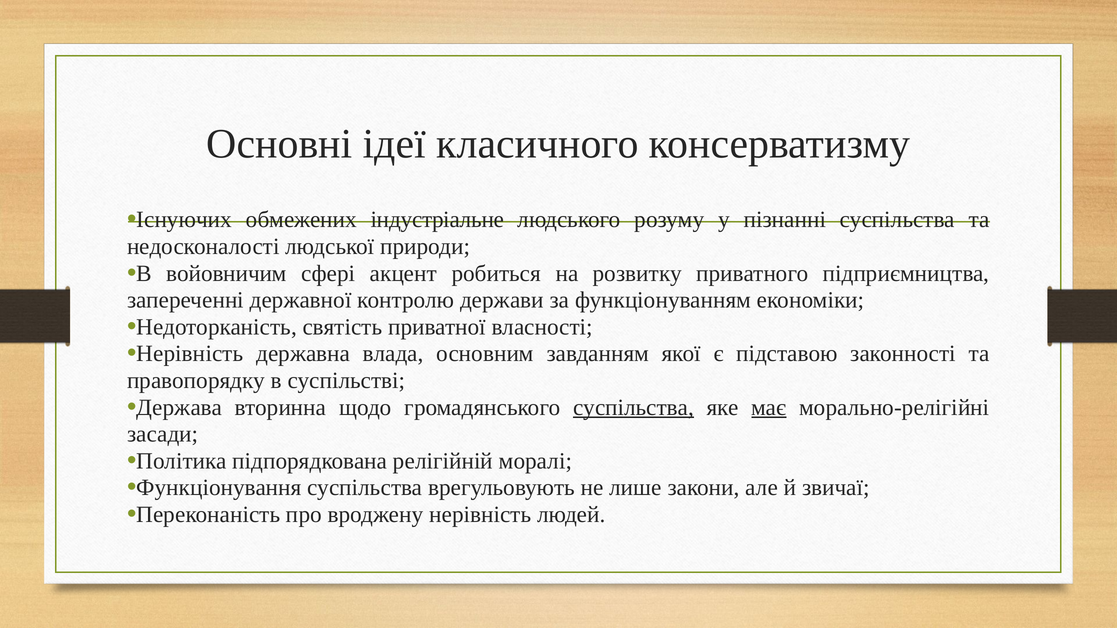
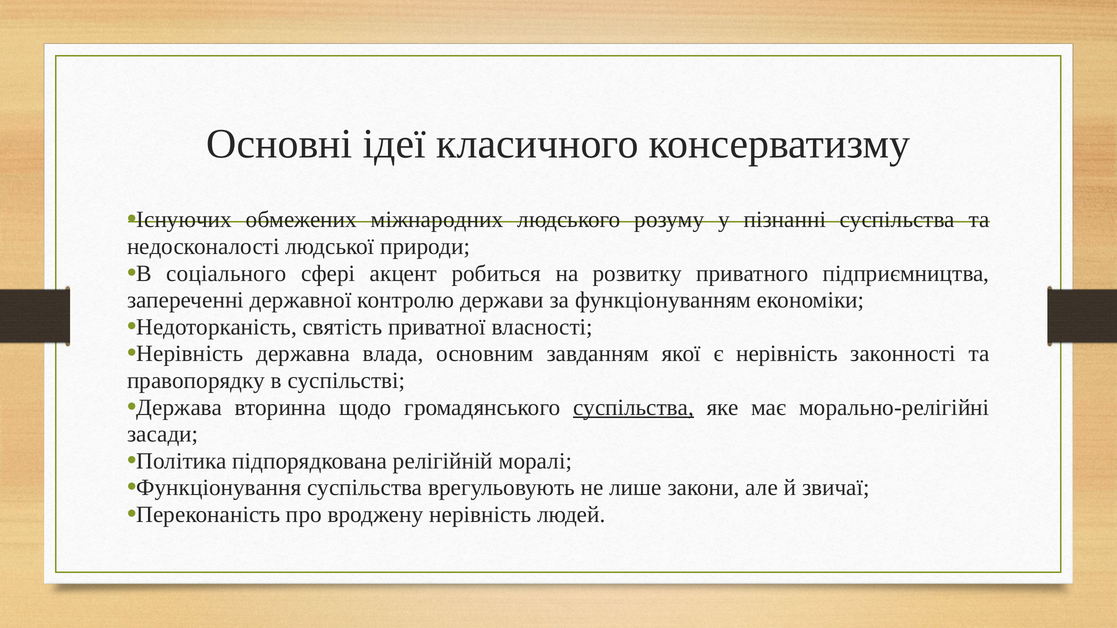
індустріальне: індустріальне -> міжнародних (437, 220)
войовничим: войовничим -> соціального (226, 274)
є підставою: підставою -> нерівність (787, 354)
має underline: present -> none (769, 408)
